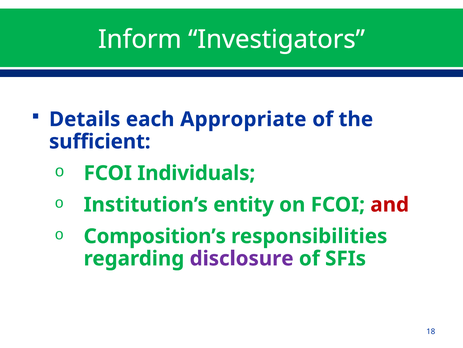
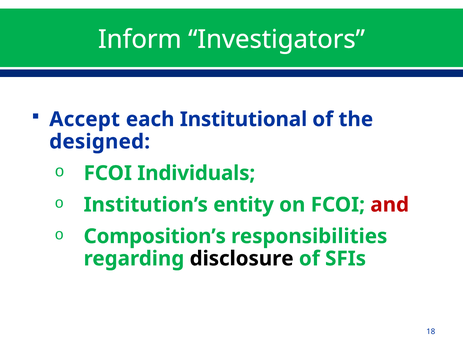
Details: Details -> Accept (85, 119)
Appropriate: Appropriate -> Institutional (243, 119)
sufficient: sufficient -> designed (100, 141)
disclosure colour: purple -> black (242, 258)
